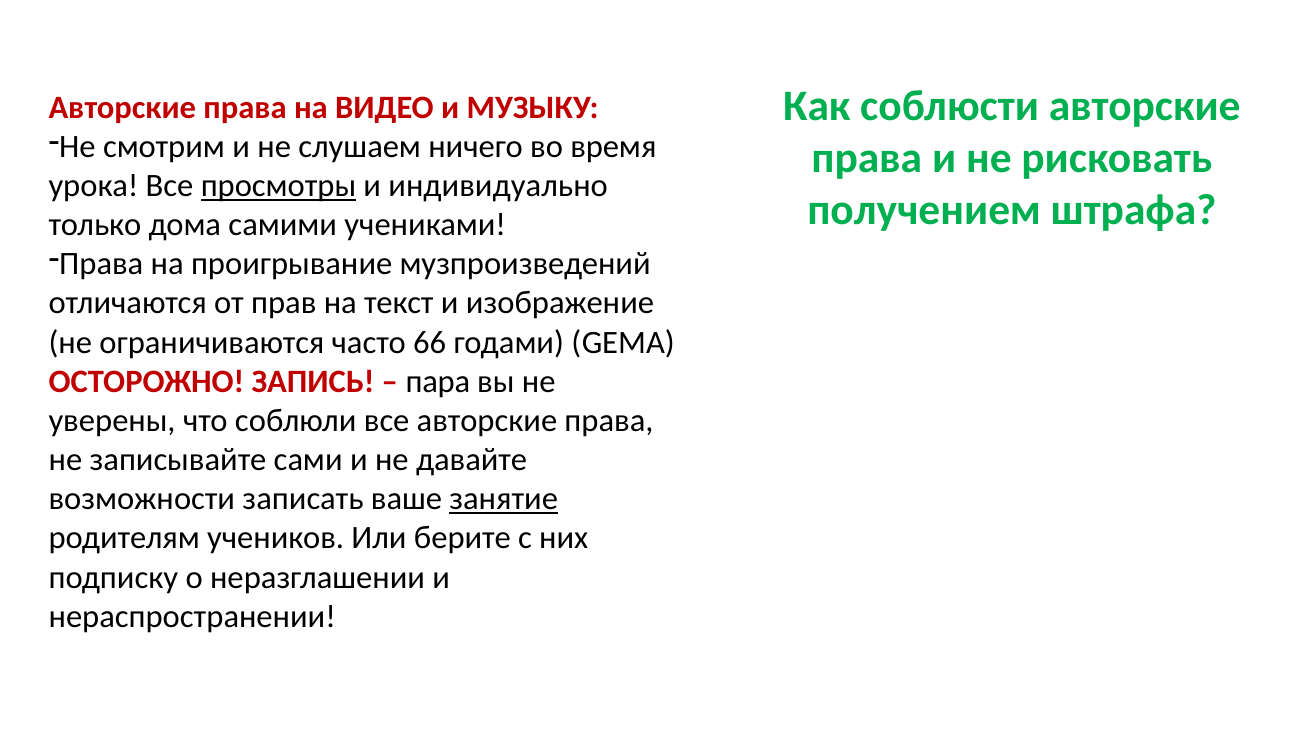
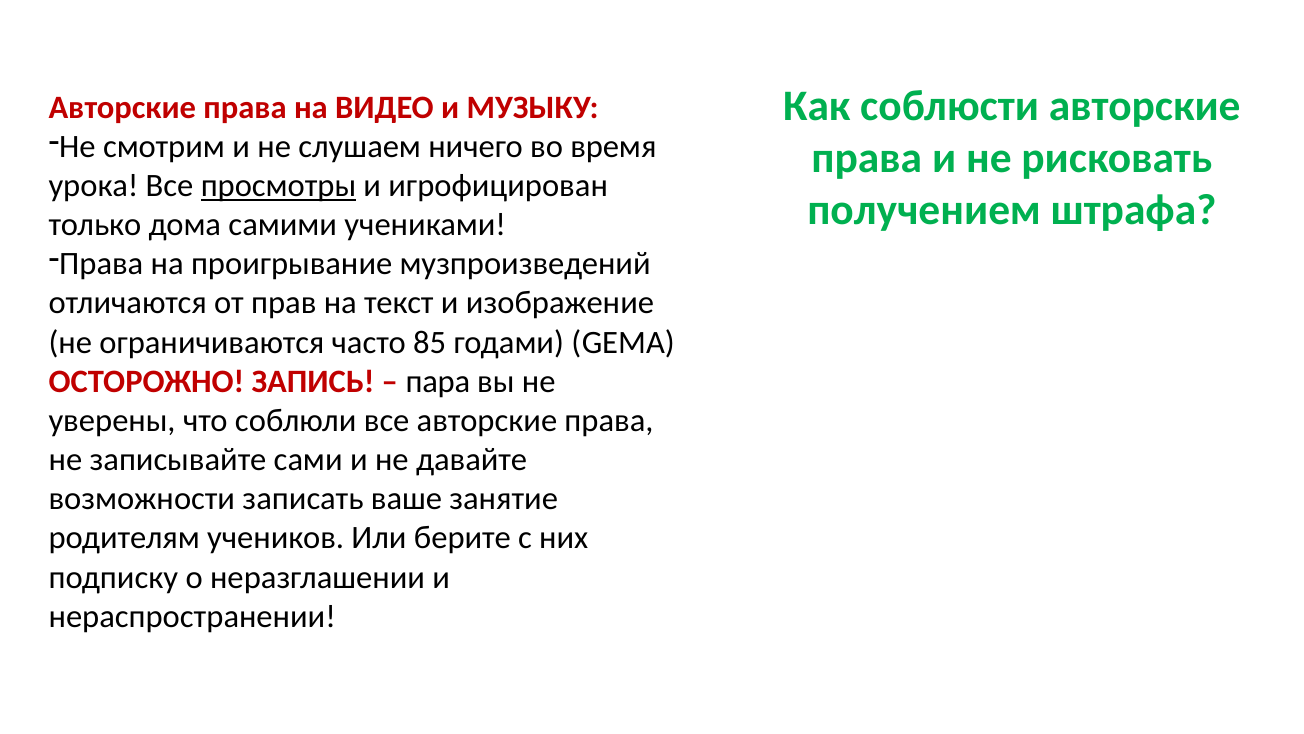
индивидуально: индивидуально -> игрофицирован (498, 186)
66: 66 -> 85 (430, 342)
занятие underline: present -> none (504, 499)
